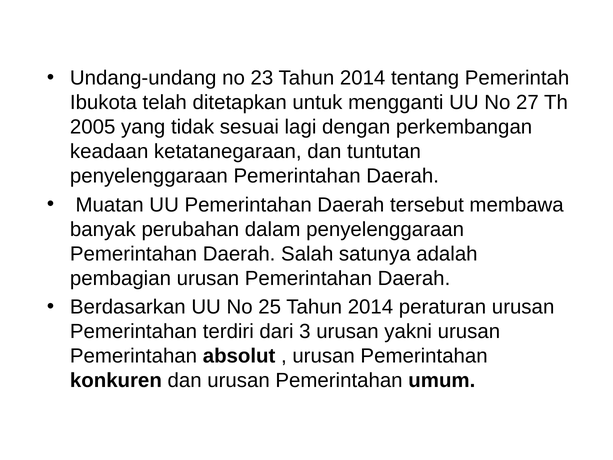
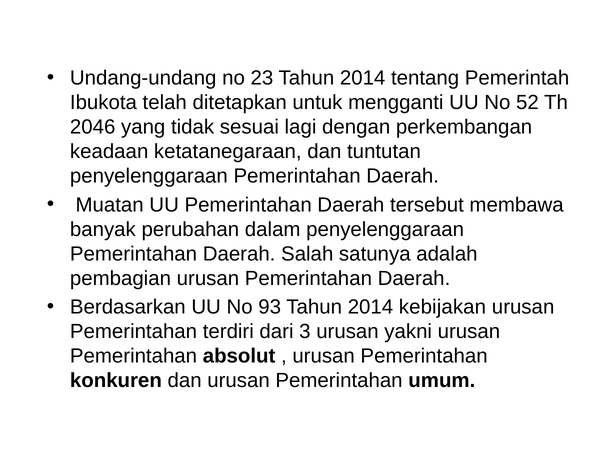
27: 27 -> 52 (527, 103)
2005: 2005 -> 2046 (93, 127)
25: 25 -> 93 (270, 307)
peraturan: peraturan -> kebijakan (442, 307)
